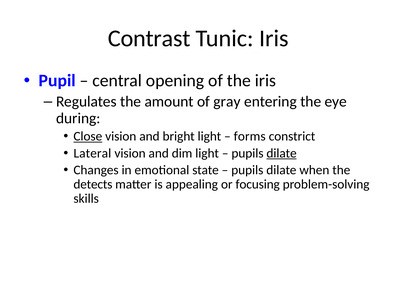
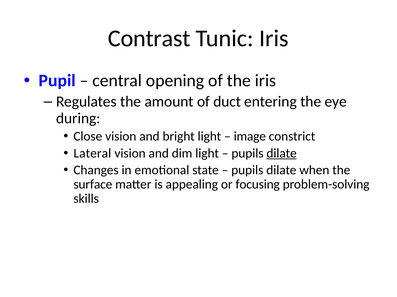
gray: gray -> duct (227, 102)
Close underline: present -> none (88, 137)
forms: forms -> image (250, 137)
detects: detects -> surface (93, 185)
